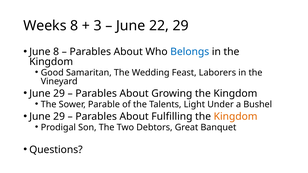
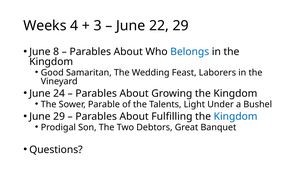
Weeks 8: 8 -> 4 (74, 26)
29: 29 -> 24 (59, 94)
Kingdom colour: orange -> blue (236, 117)
